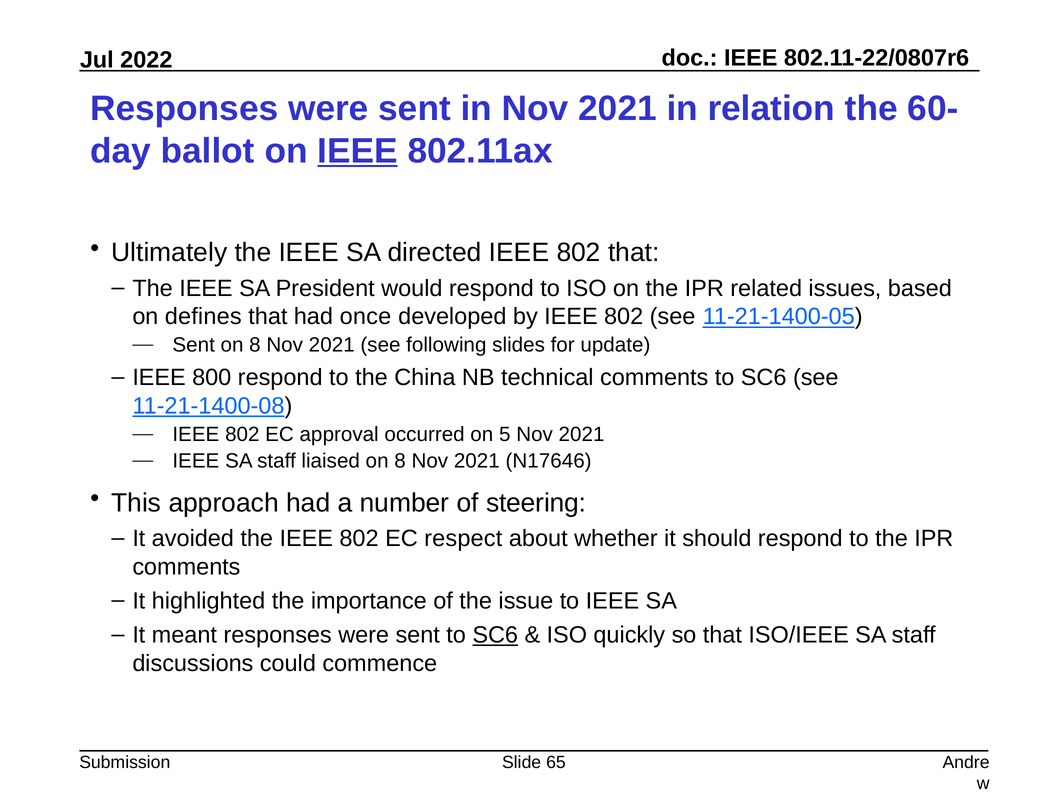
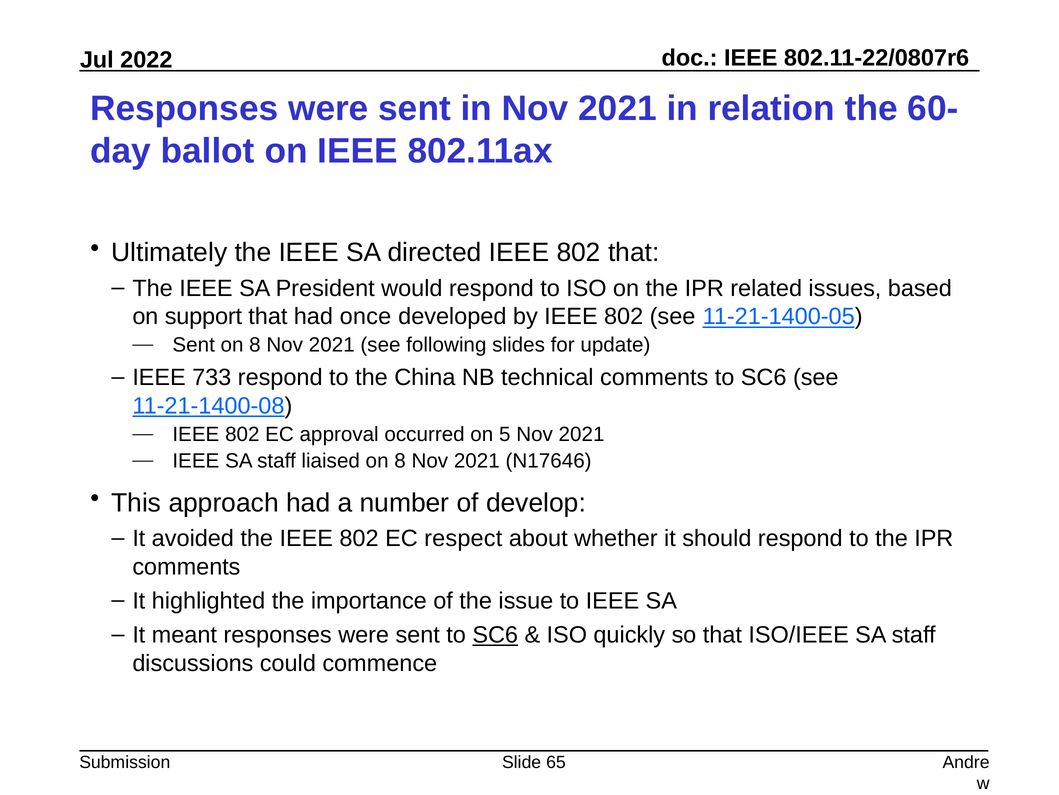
IEEE underline: present -> none (357, 151)
defines: defines -> support (203, 316)
800: 800 -> 733 (212, 377)
steering: steering -> develop (536, 503)
